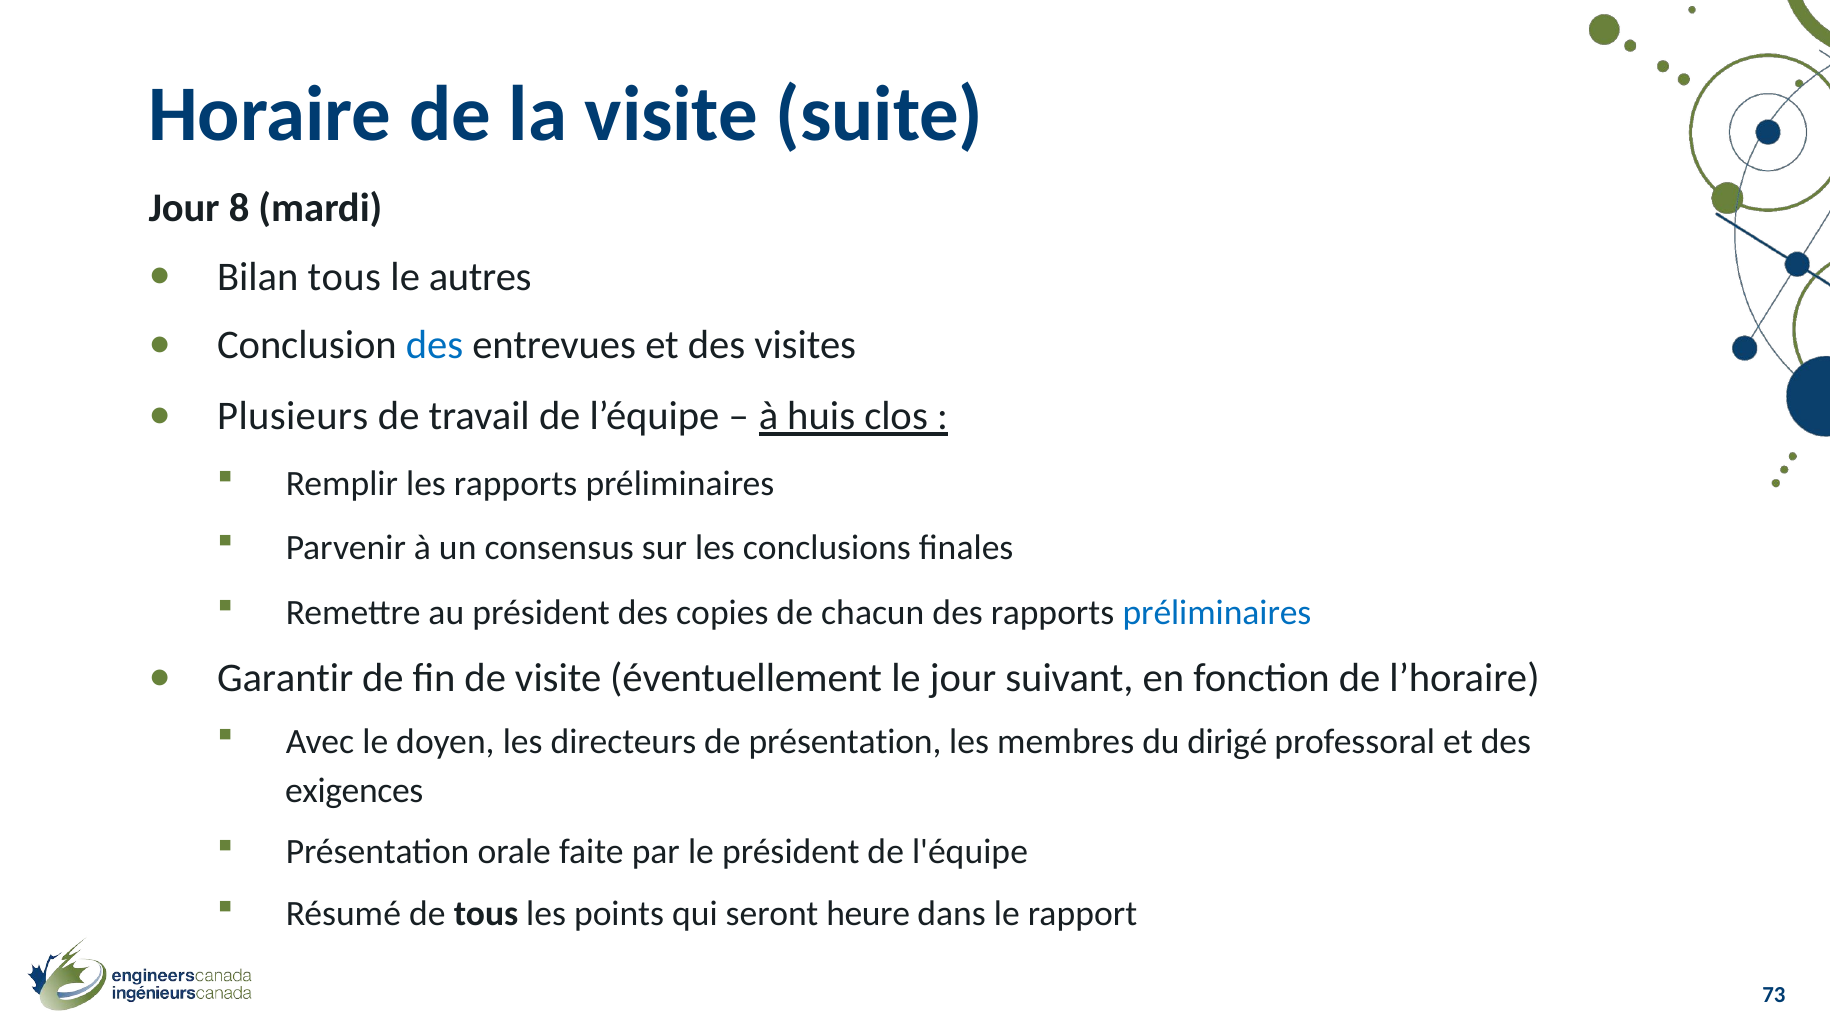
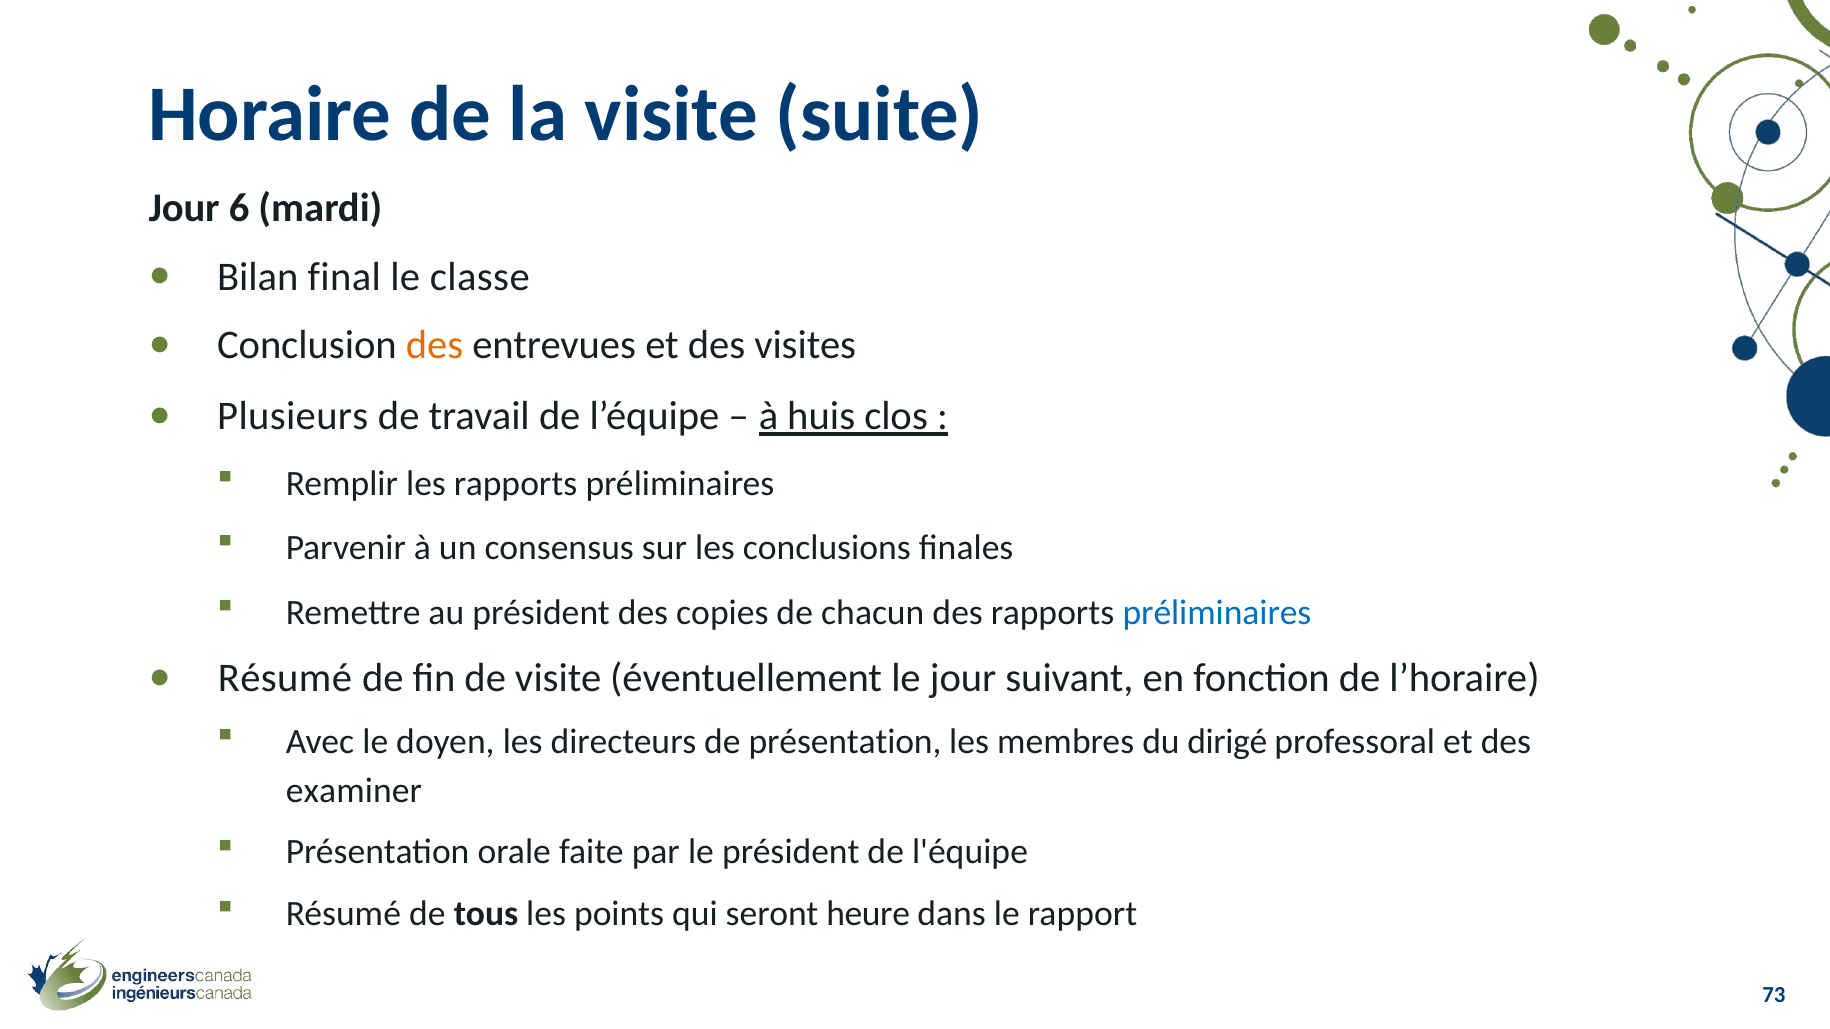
8: 8 -> 6 (239, 208)
Bilan tous: tous -> final (344, 277)
autres: autres -> classe (480, 277)
des colour: blue -> orange (435, 345)
Garantir: Garantir -> Résumé (285, 678)
exigences: exigences -> examiner (354, 791)
